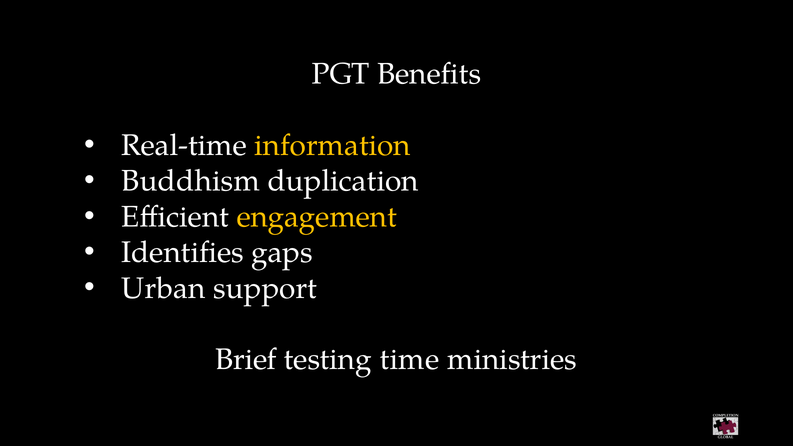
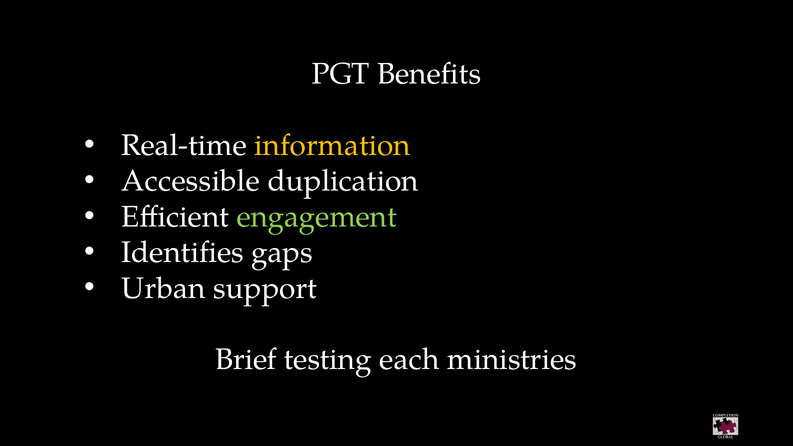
Buddhism: Buddhism -> Accessible (191, 181)
engagement colour: yellow -> light green (317, 217)
time: time -> each (409, 360)
